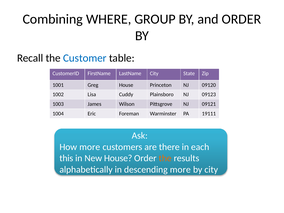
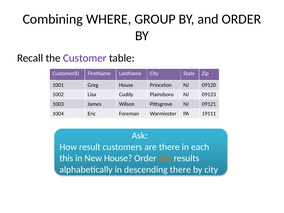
Customer colour: blue -> purple (85, 58)
How more: more -> result (90, 147)
descending more: more -> there (180, 170)
